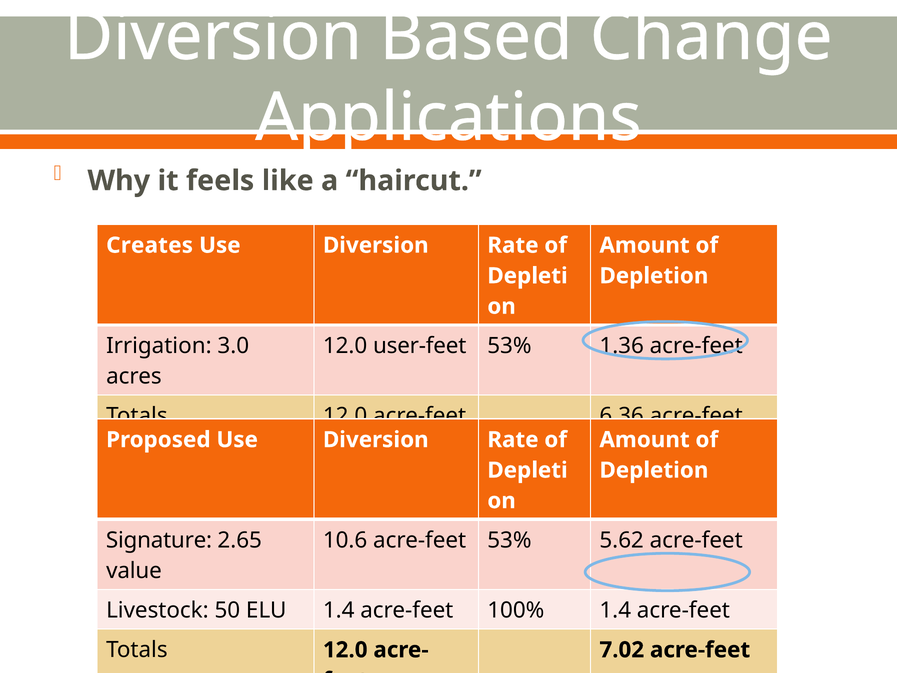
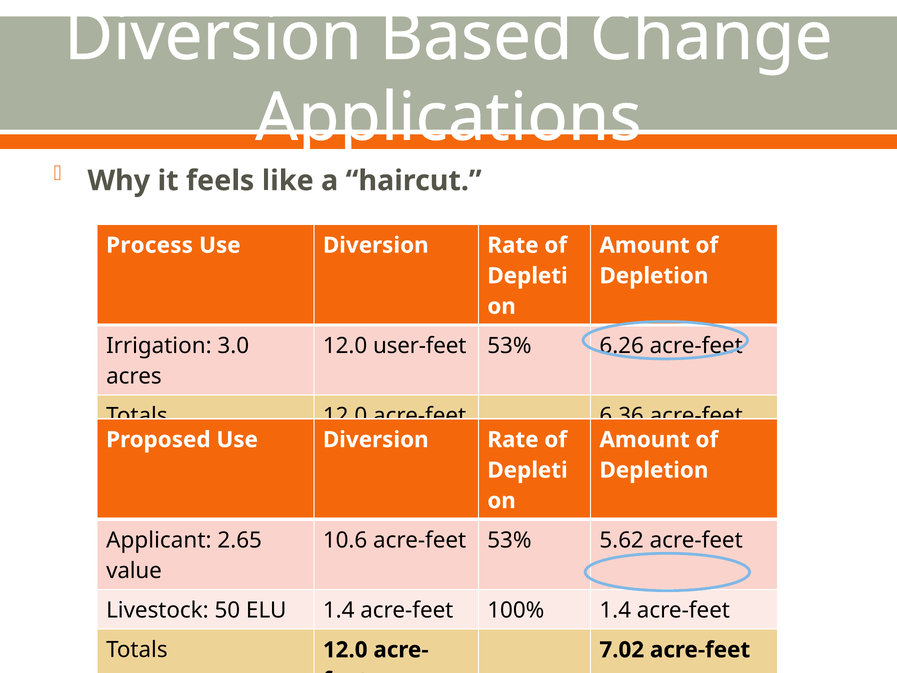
Creates: Creates -> Process (150, 245)
1.36: 1.36 -> 6.26 (622, 346)
Signature: Signature -> Applicant (159, 540)
